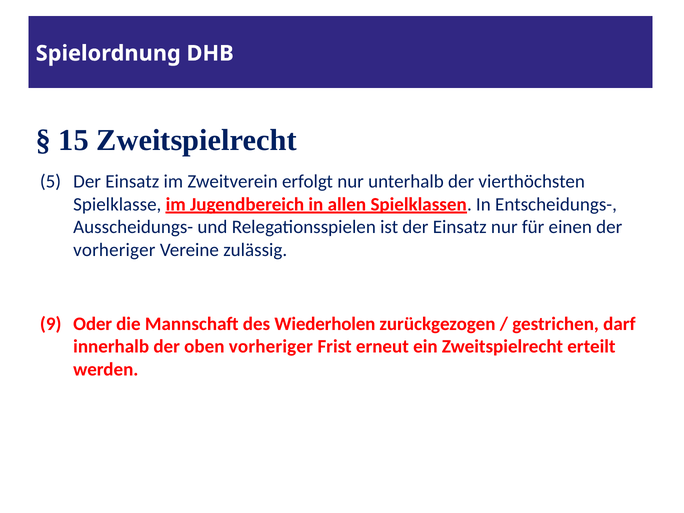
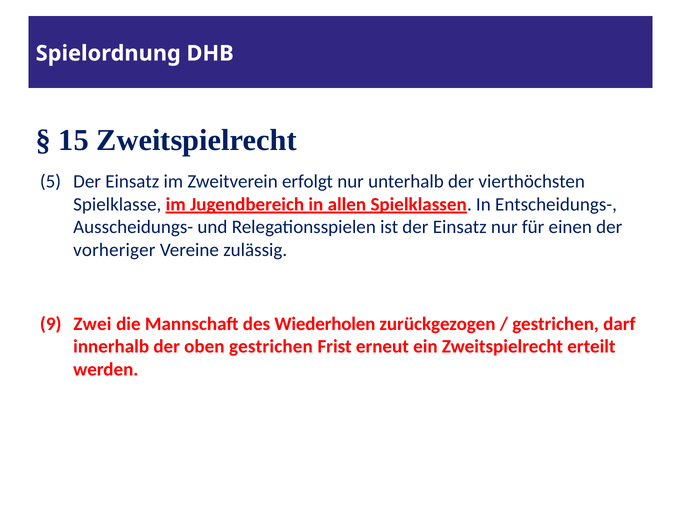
Oder: Oder -> Zwei (92, 324)
oben vorheriger: vorheriger -> gestrichen (271, 347)
